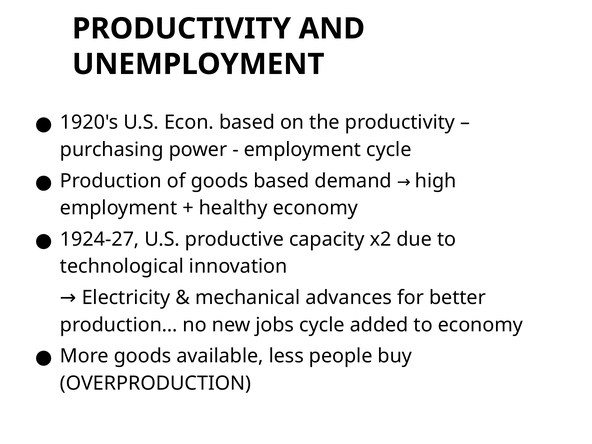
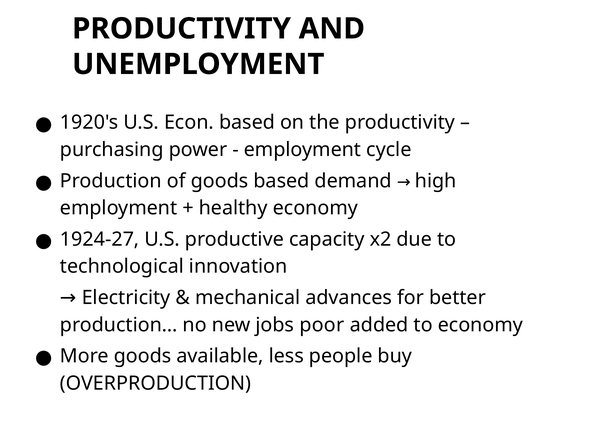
jobs cycle: cycle -> poor (322, 325)
